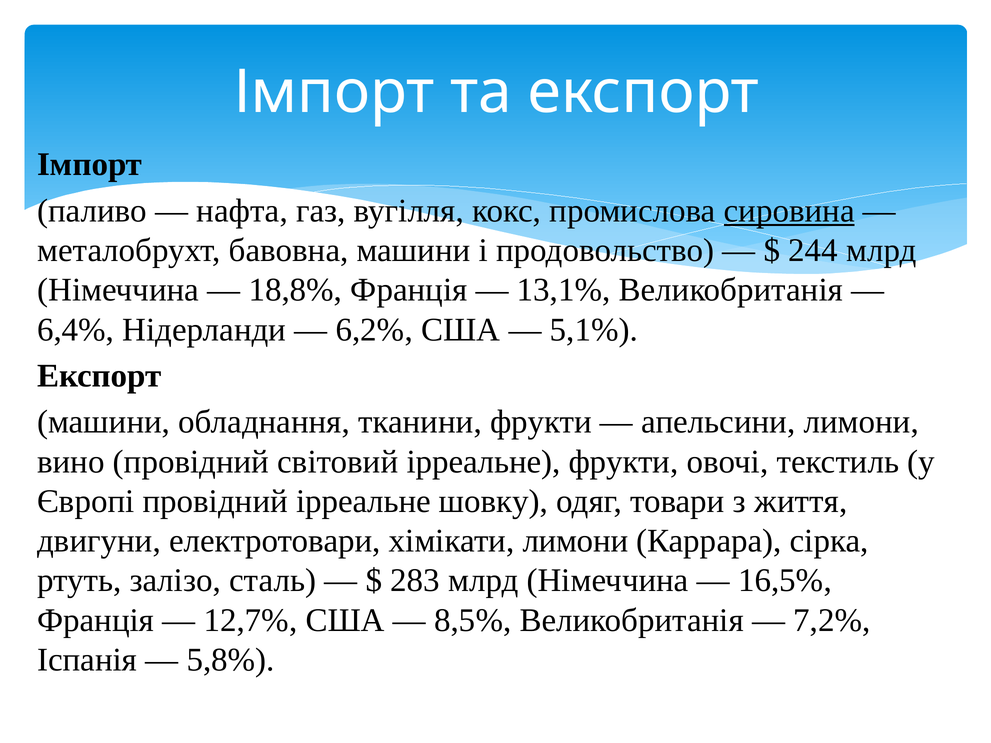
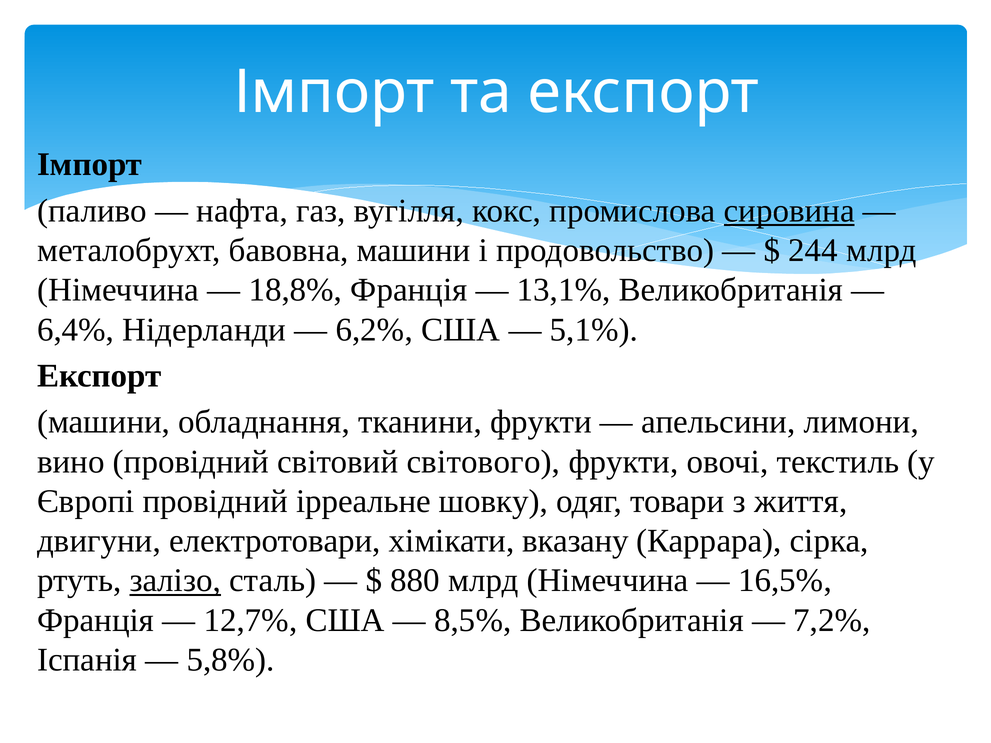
світовий ірреальне: ірреальне -> світового (483, 462)
хімікати лимони: лимони -> вказану (575, 541)
залізо underline: none -> present (175, 581)
283: 283 -> 880 (415, 581)
